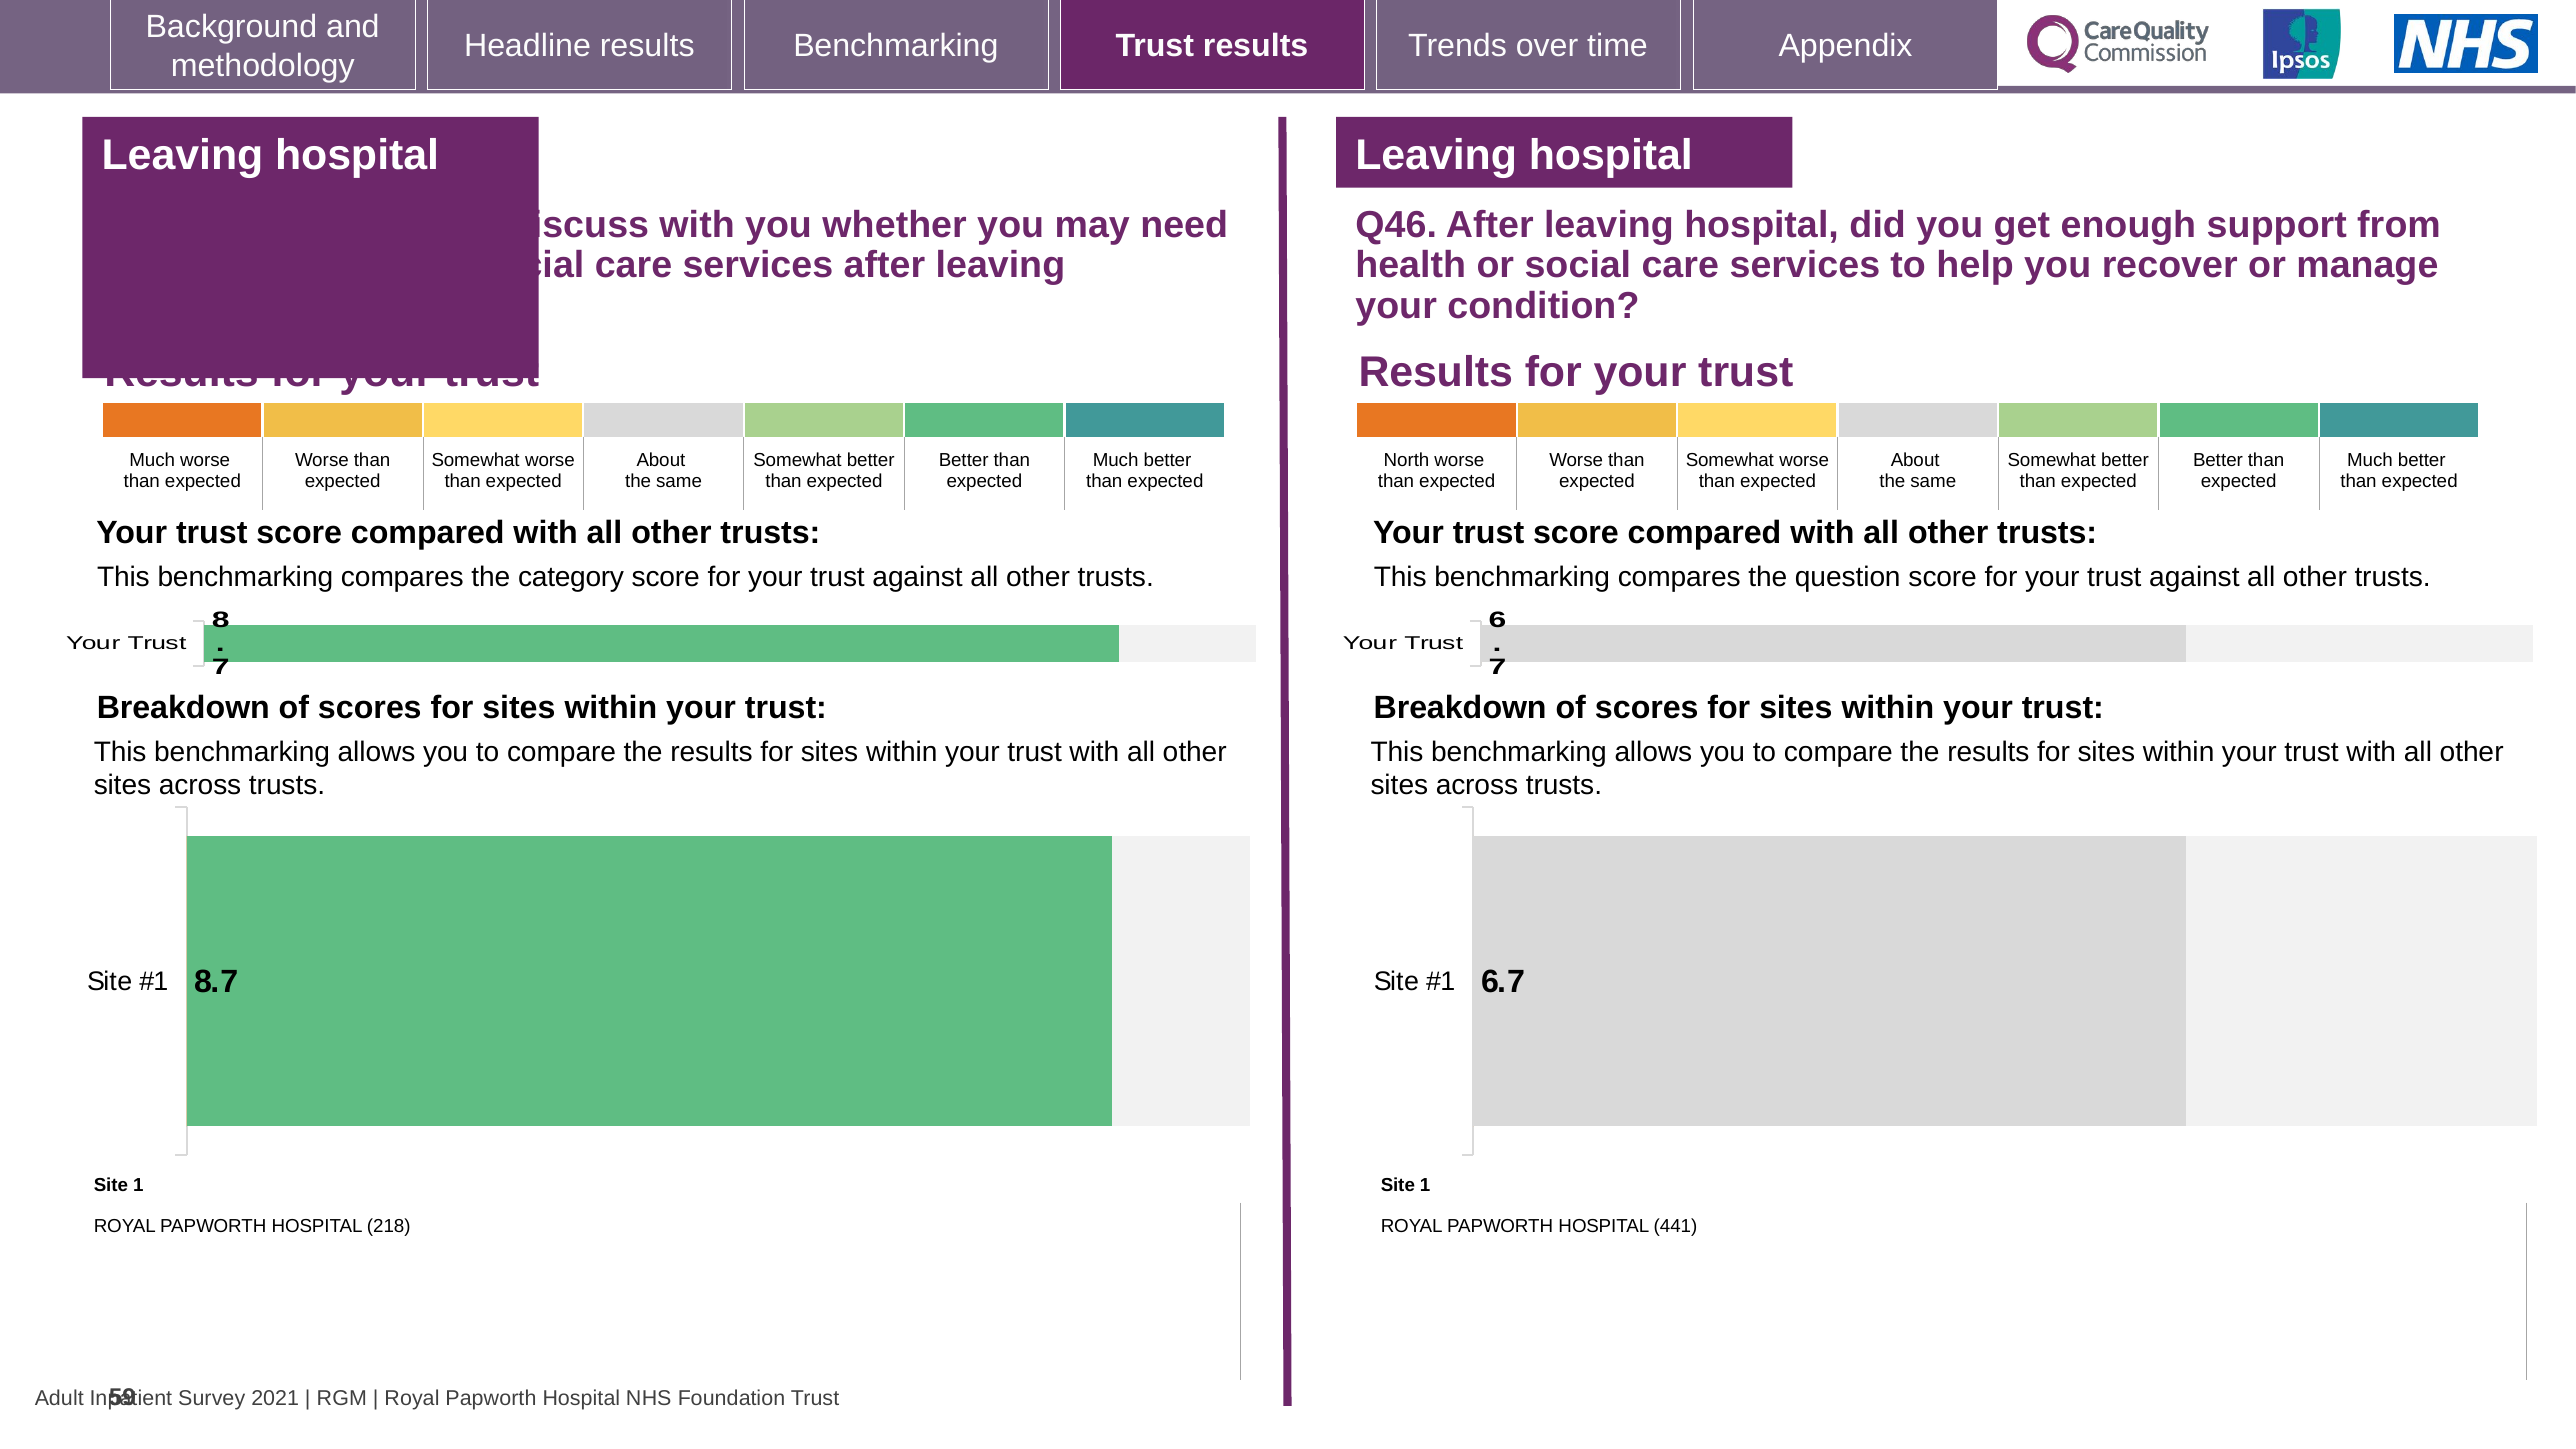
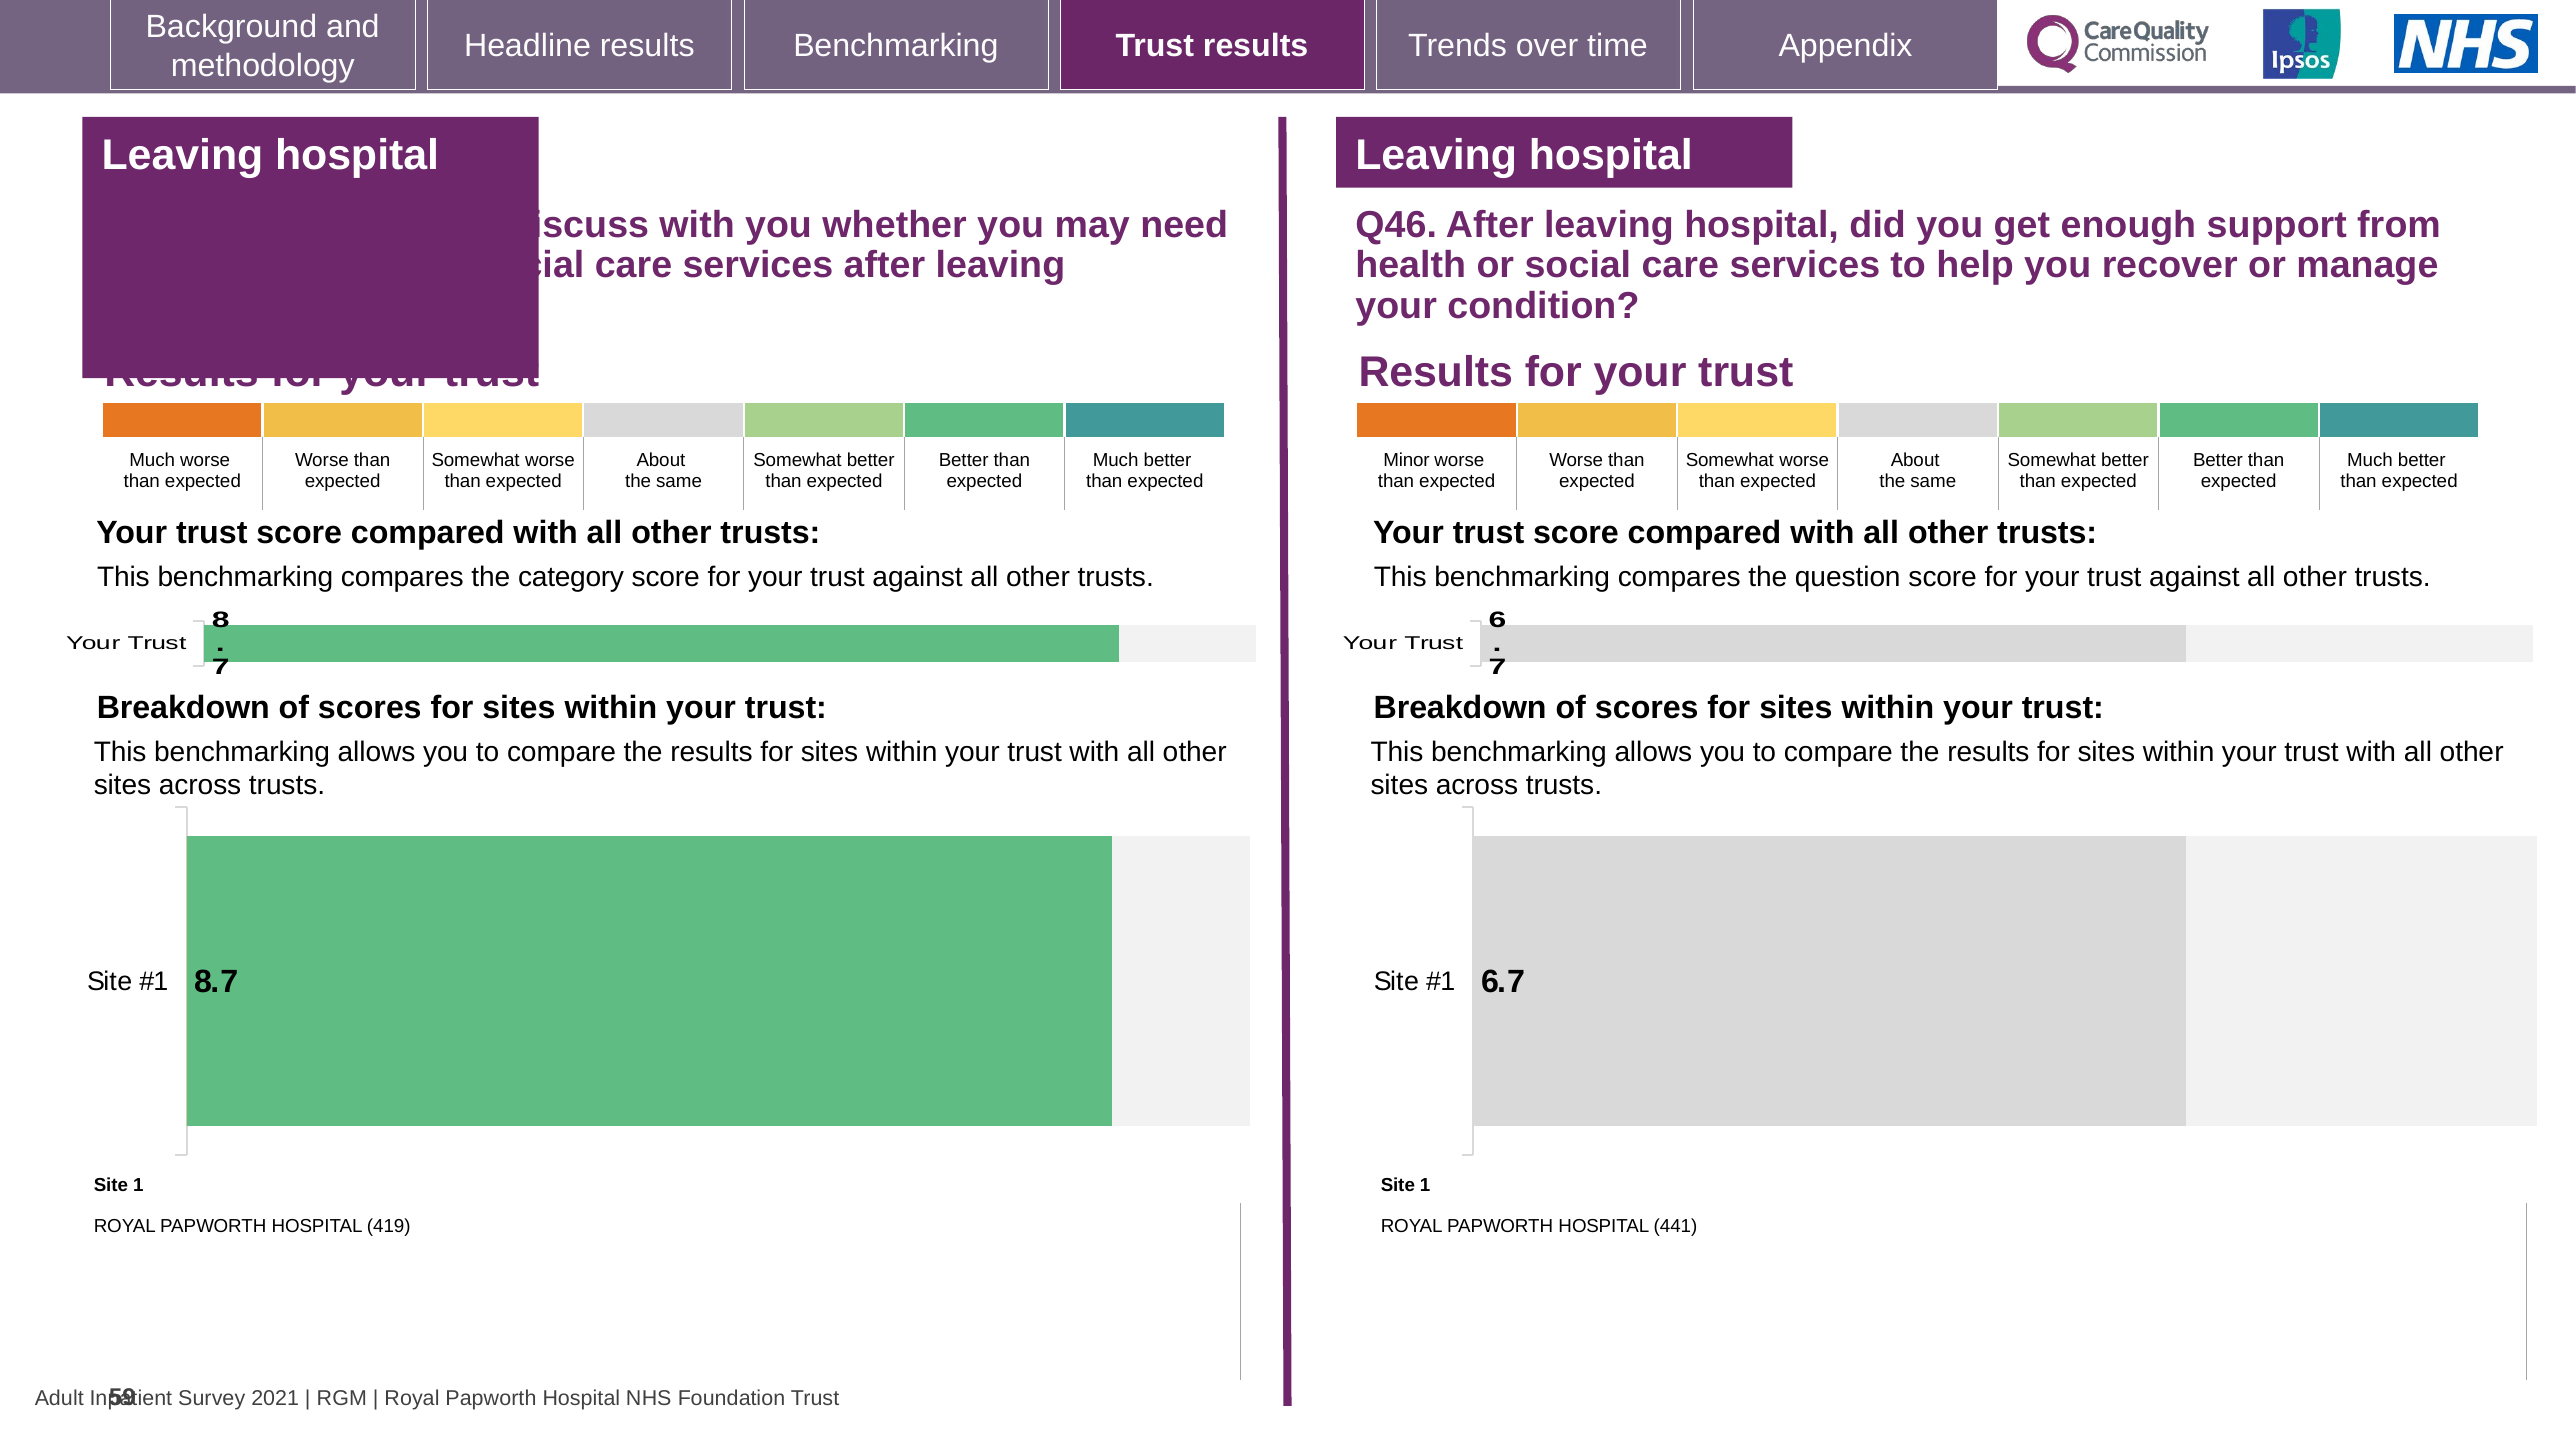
North: North -> Minor (1407, 461)
218: 218 -> 419 (389, 1227)
